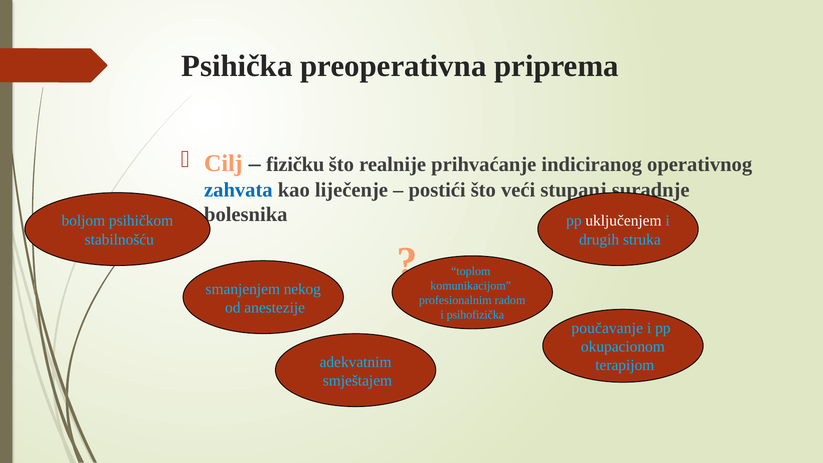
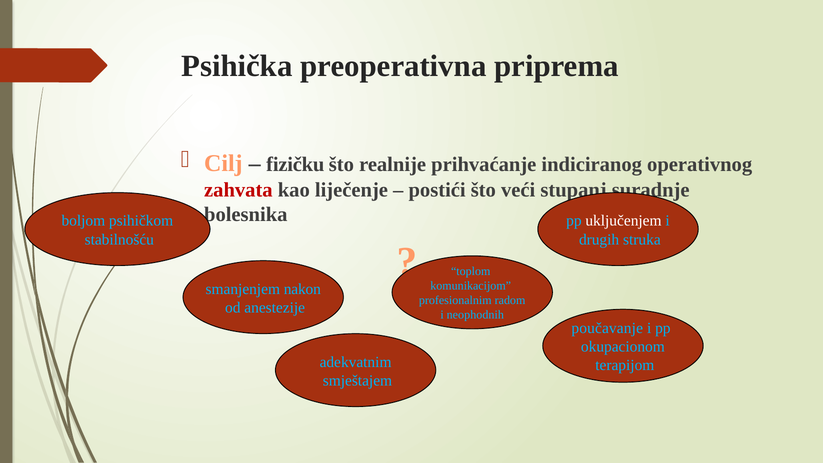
zahvata colour: blue -> red (238, 190)
nekog: nekog -> nakon (302, 289)
psihofizička: psihofizička -> neophodnih (475, 315)
